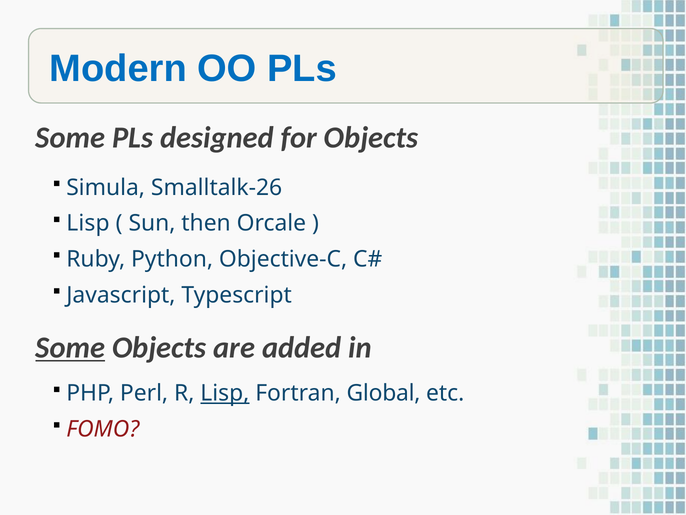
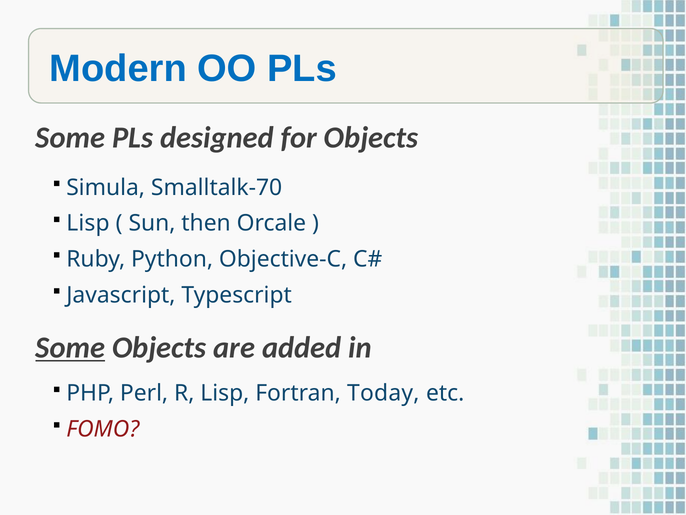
Smalltalk-26: Smalltalk-26 -> Smalltalk-70 (217, 187)
Lisp underline: present -> none (225, 393)
Global: Global -> Today (383, 393)
